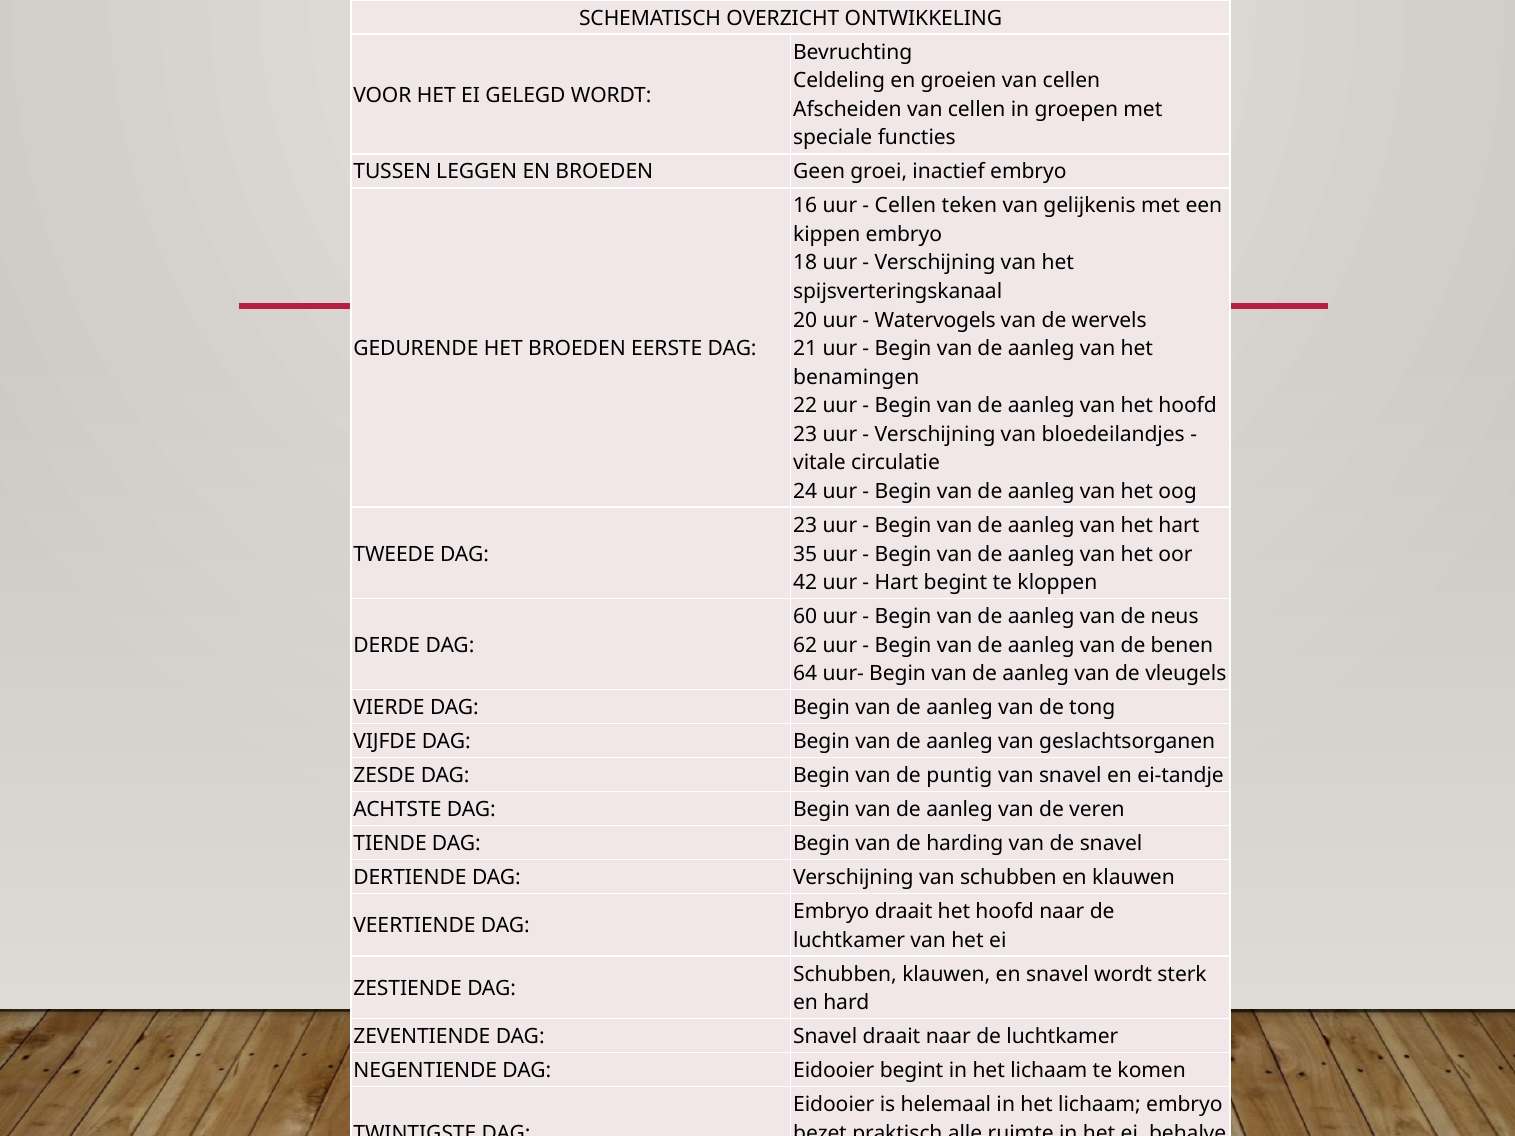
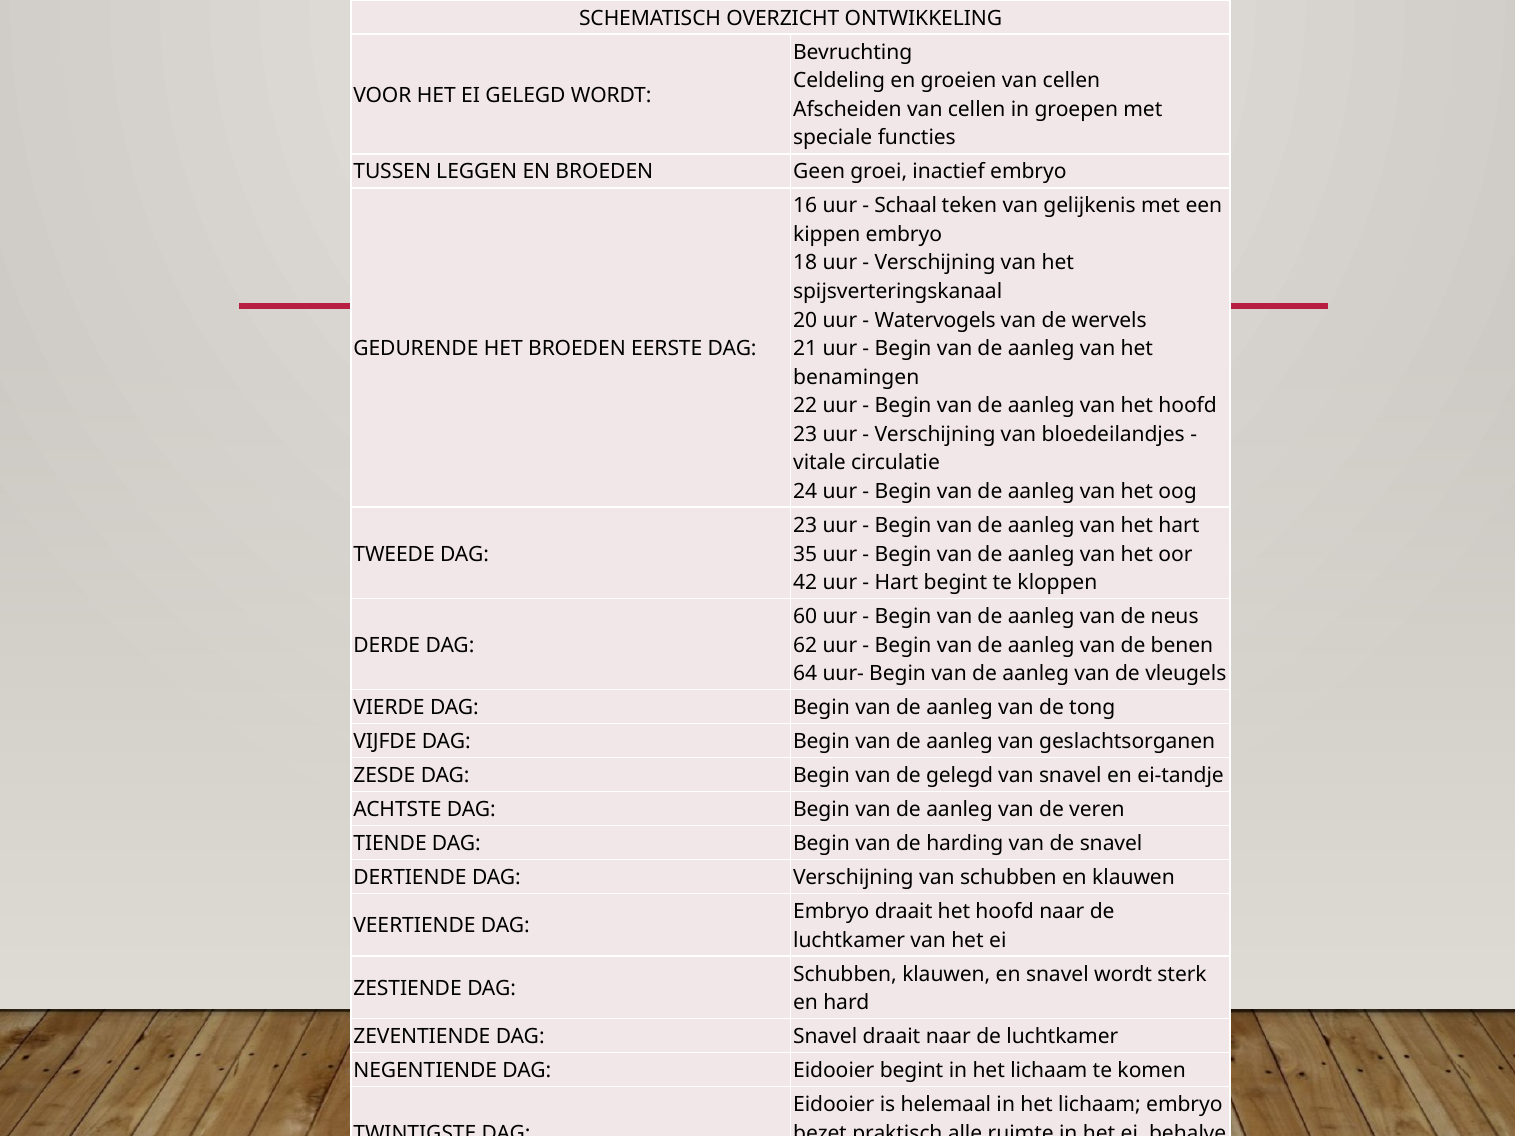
Cellen: Cellen -> Schaal (906, 206)
de puntig: puntig -> gelegd (960, 776)
